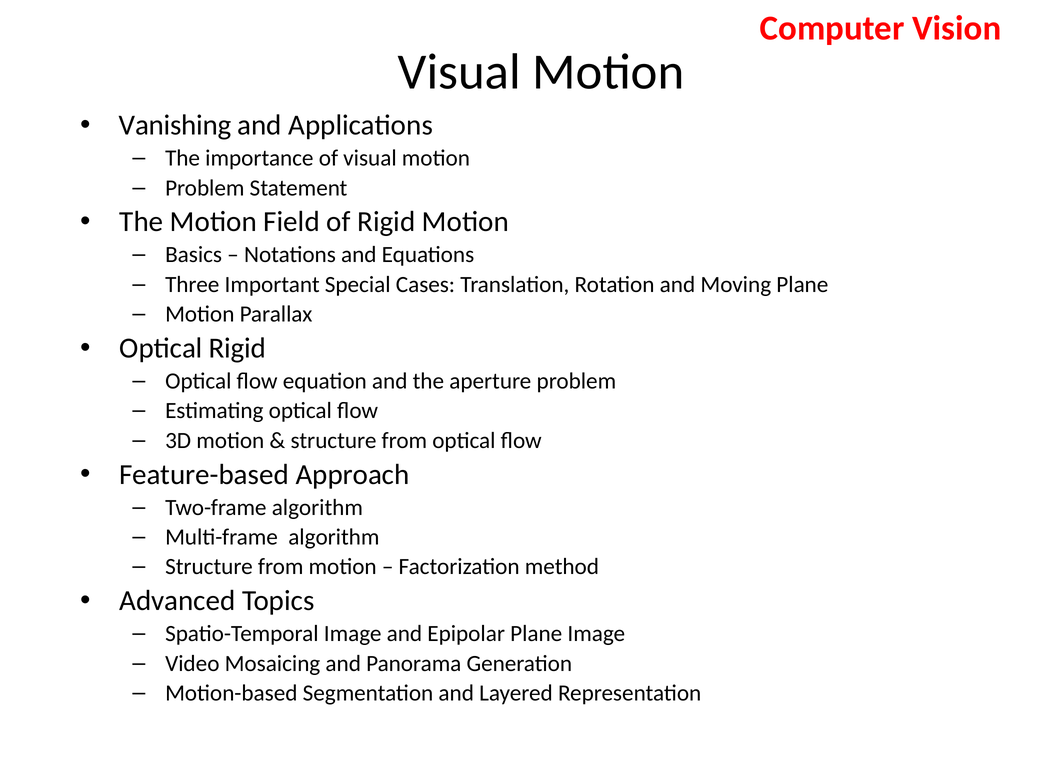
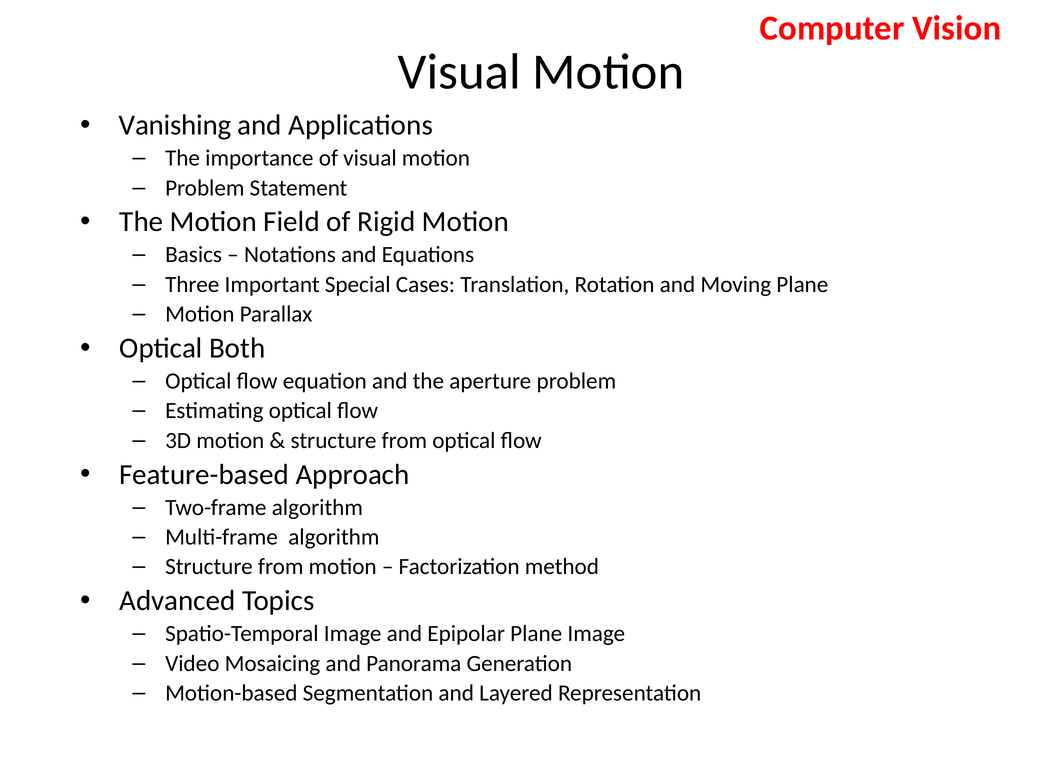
Optical Rigid: Rigid -> Both (237, 348)
